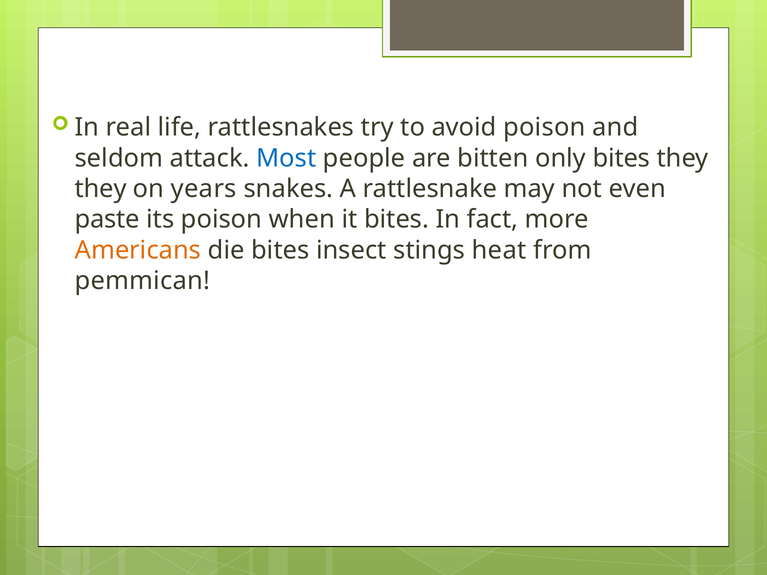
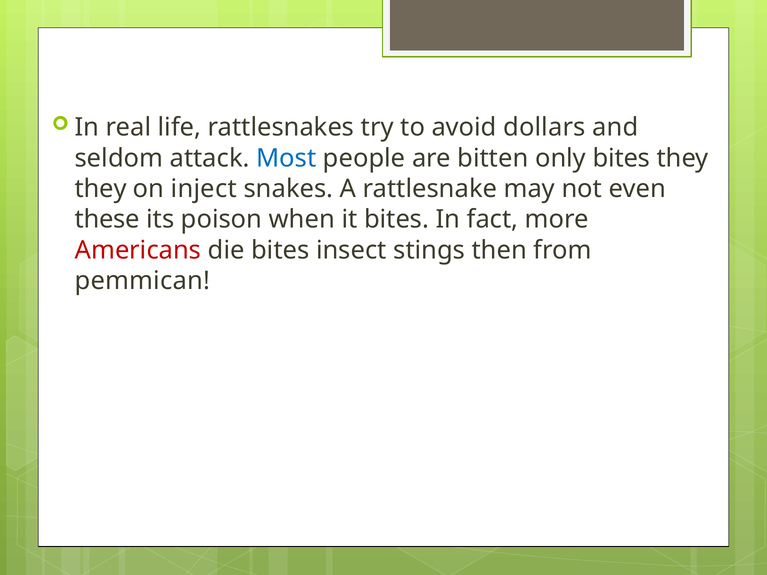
avoid poison: poison -> dollars (544, 128)
years: years -> inject (204, 189)
paste: paste -> these (107, 220)
Americans colour: orange -> red (138, 250)
heat: heat -> then (499, 250)
